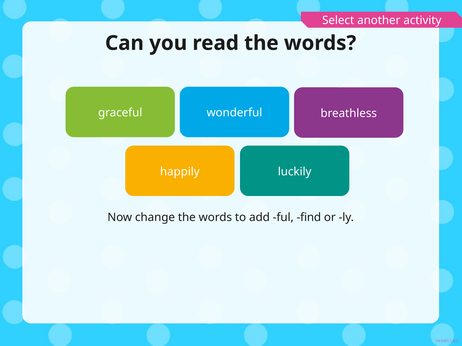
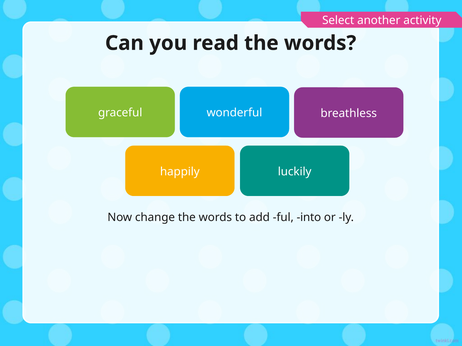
find: find -> into (309, 218)
